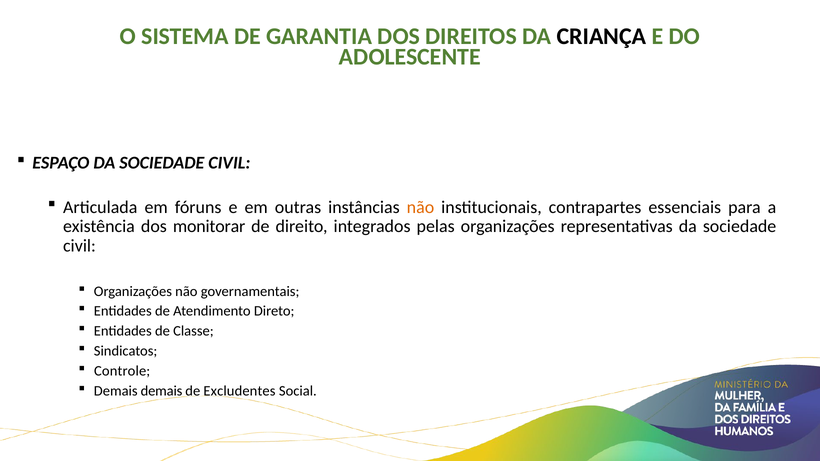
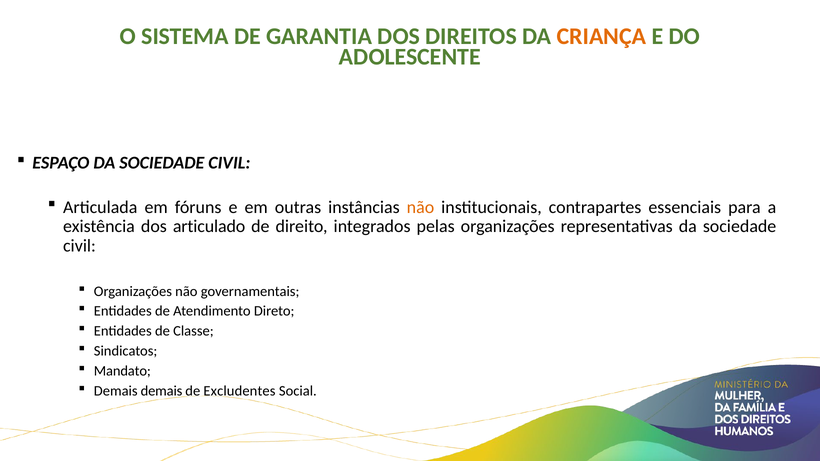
CRIANÇA colour: black -> orange (601, 36)
monitorar: monitorar -> articulado (209, 227)
Controle: Controle -> Mandato (122, 371)
